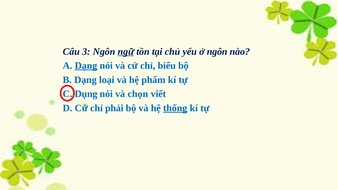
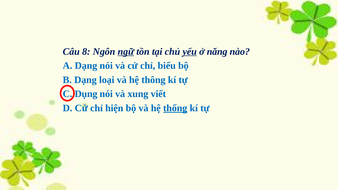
3: 3 -> 8 (86, 52)
yếu underline: none -> present (190, 52)
ở ngôn: ngôn -> năng (217, 52)
Dạng underline: present -> none (86, 66)
phẩm: phẩm -> thông (153, 80)
chọn: chọn -> xung (138, 94)
phải: phải -> hiện (114, 108)
